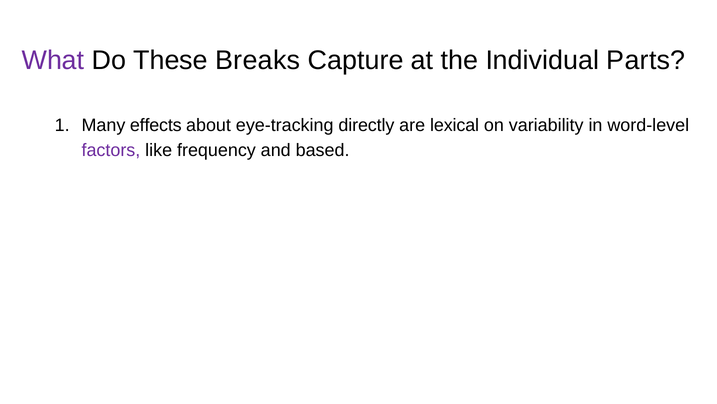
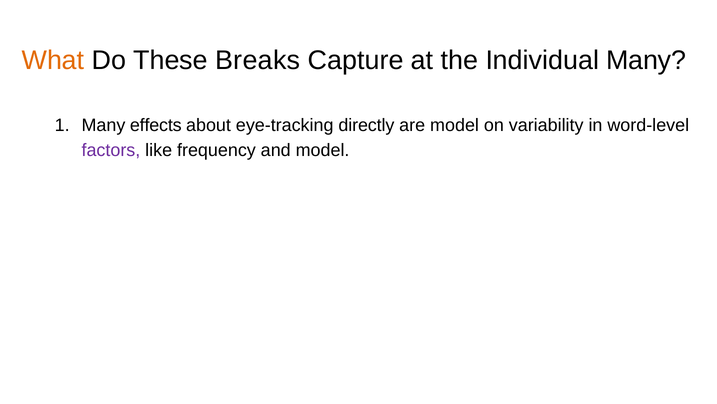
What colour: purple -> orange (53, 60)
Individual Parts: Parts -> Many (646, 60)
are lexical: lexical -> model (455, 125)
and based: based -> model (323, 150)
